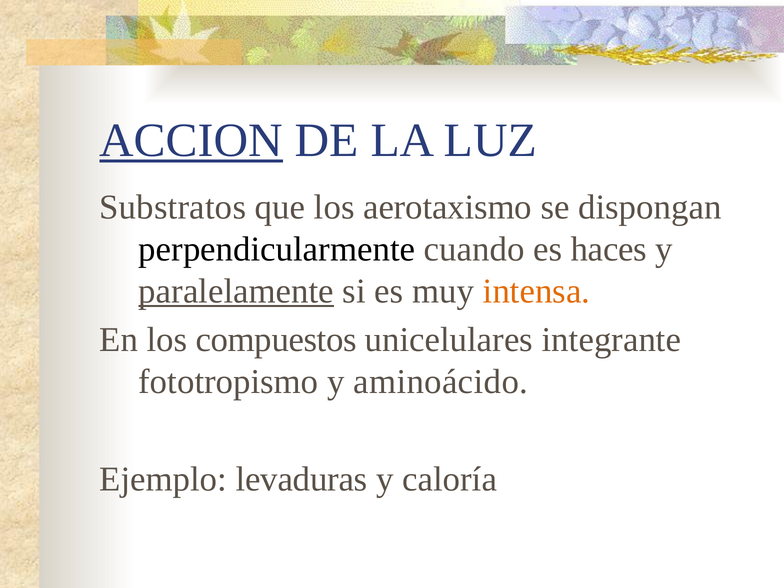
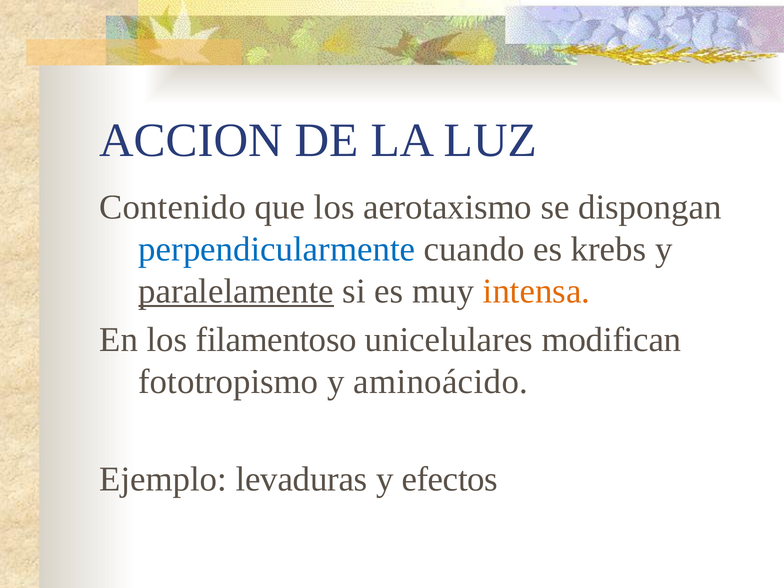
ACCION underline: present -> none (191, 141)
Substratos: Substratos -> Contenido (173, 207)
perpendicularmente colour: black -> blue (277, 249)
haces: haces -> krebs (609, 249)
compuestos: compuestos -> filamentoso (276, 340)
integrante: integrante -> modifican (612, 340)
caloría: caloría -> efectos (450, 479)
